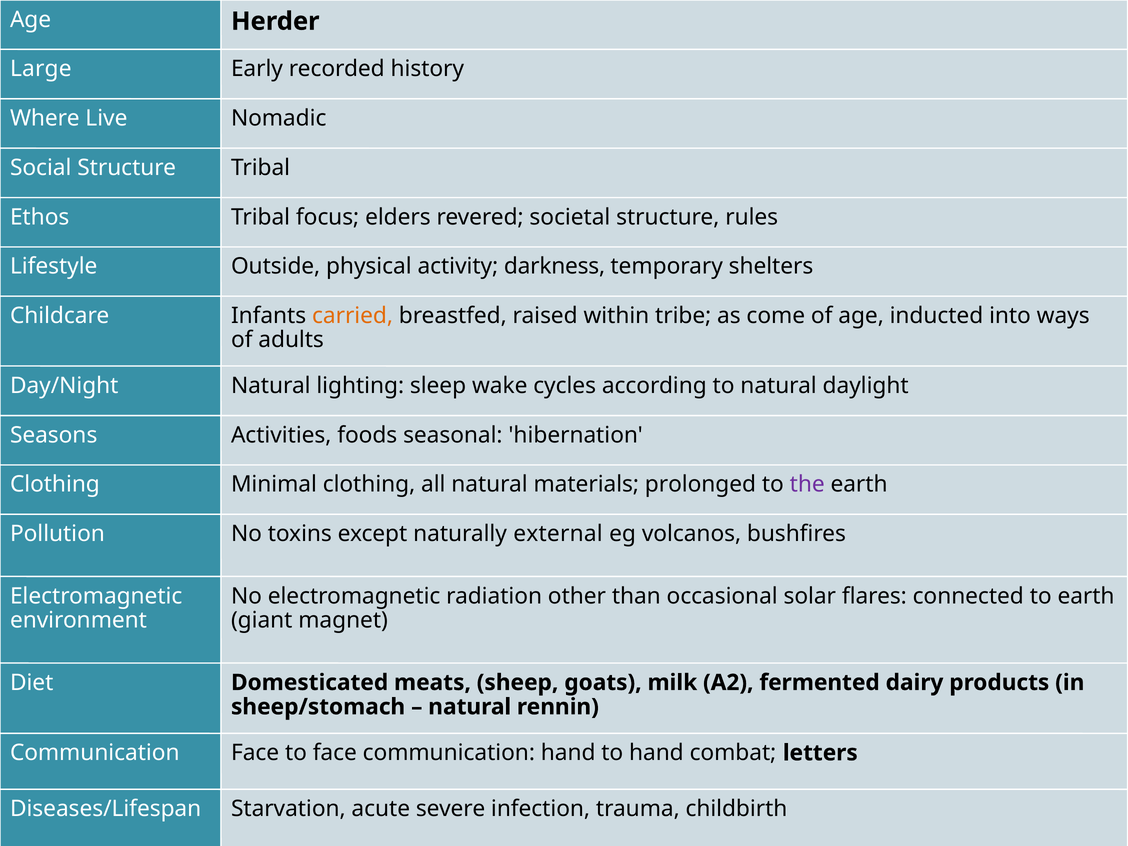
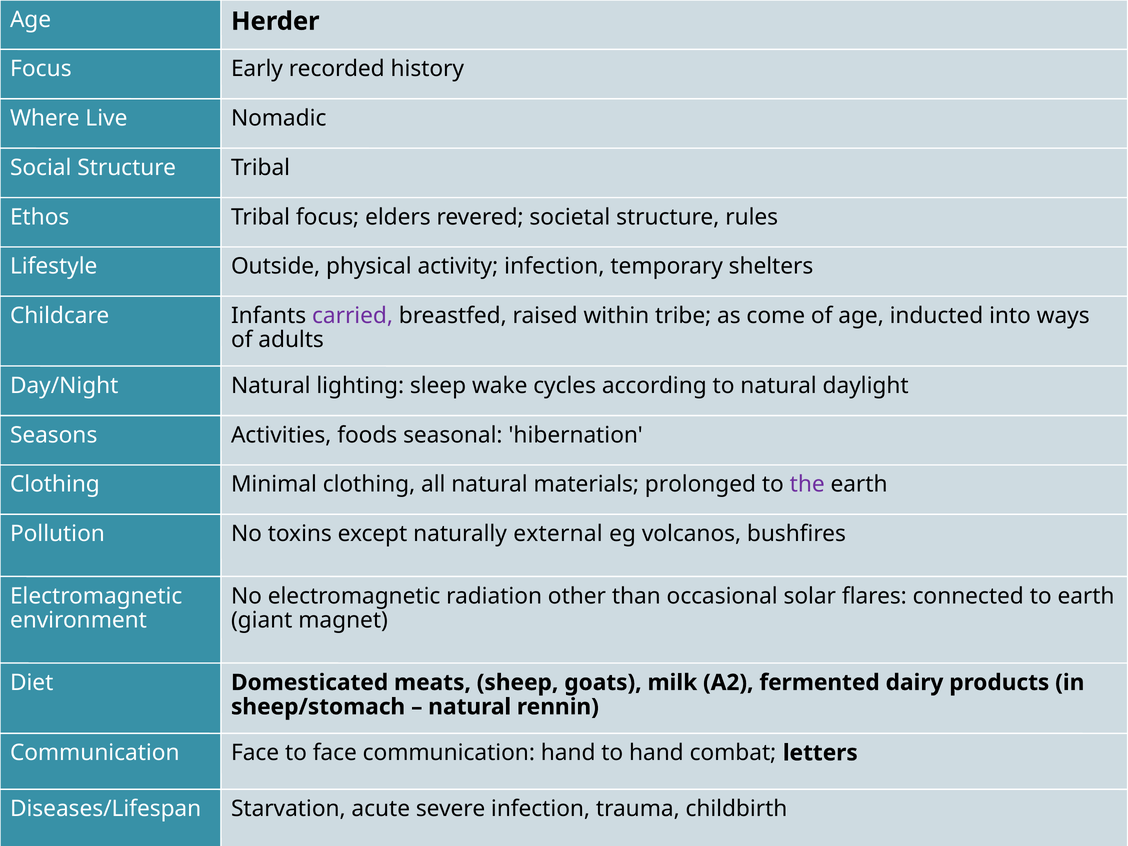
Large: Large -> Focus (41, 69)
activity darkness: darkness -> infection (554, 266)
carried colour: orange -> purple (353, 316)
